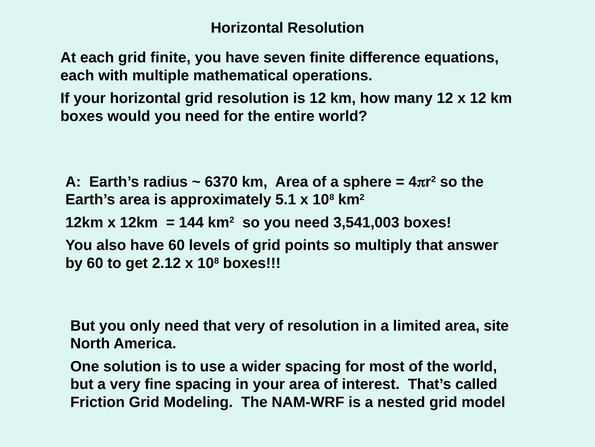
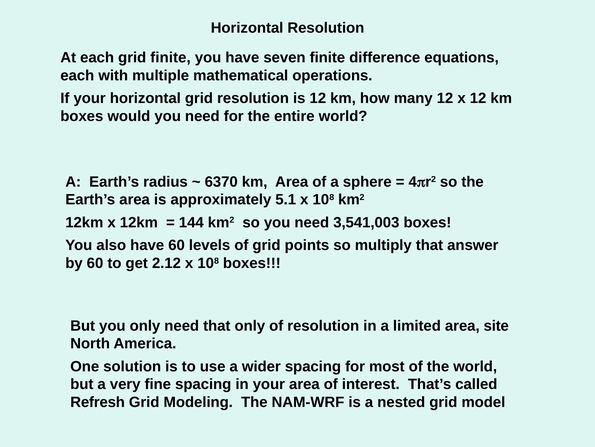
that very: very -> only (250, 325)
Friction: Friction -> Refresh (98, 402)
